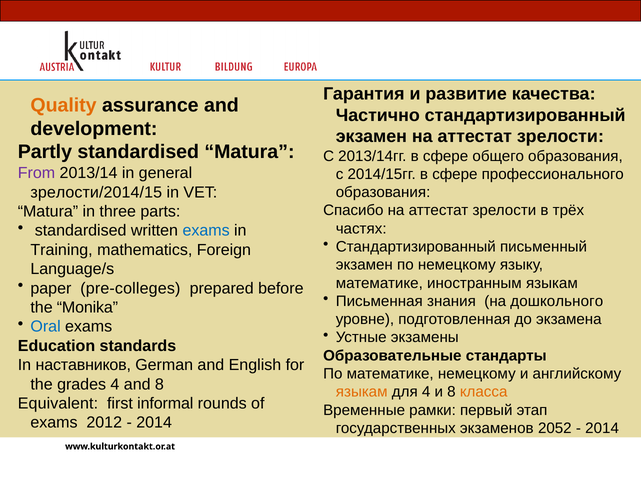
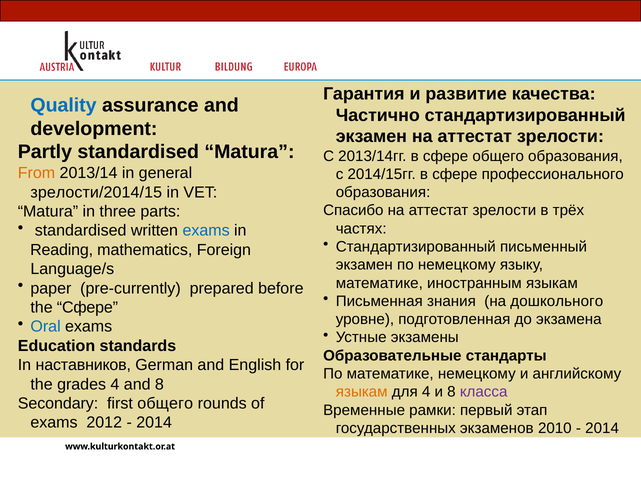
Quality colour: orange -> blue (64, 105)
From colour: purple -> orange (37, 173)
Training: Training -> Reading (62, 250)
pre-colleges: pre-colleges -> pre-currently (130, 289)
the Monika: Monika -> Сфере (87, 308)
класса colour: orange -> purple (484, 392)
Equivalent: Equivalent -> Secondary (58, 404)
first informal: informal -> общего (165, 404)
2052: 2052 -> 2010 (555, 429)
